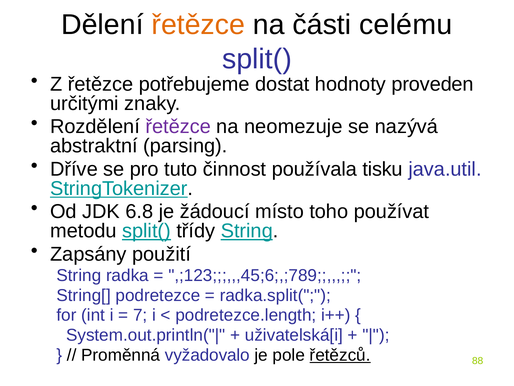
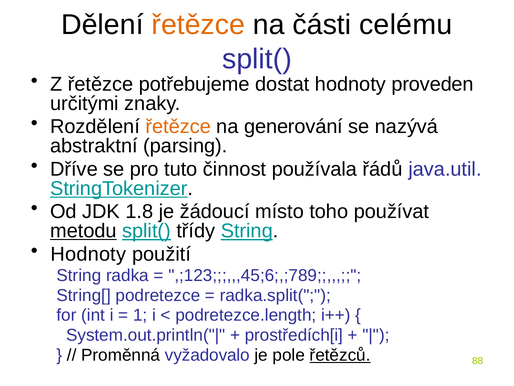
řetězce colour: purple -> orange (178, 127)
neomezuje: neomezuje -> generování (293, 127)
tisku: tisku -> řádů (383, 169)
6.8: 6.8 -> 1.8 (139, 211)
metodu underline: none -> present (83, 231)
Zapsány: Zapsány -> Hodnoty (88, 254)
7: 7 -> 1 (140, 315)
uživatelská[i: uživatelská[i -> prostředích[i (294, 335)
